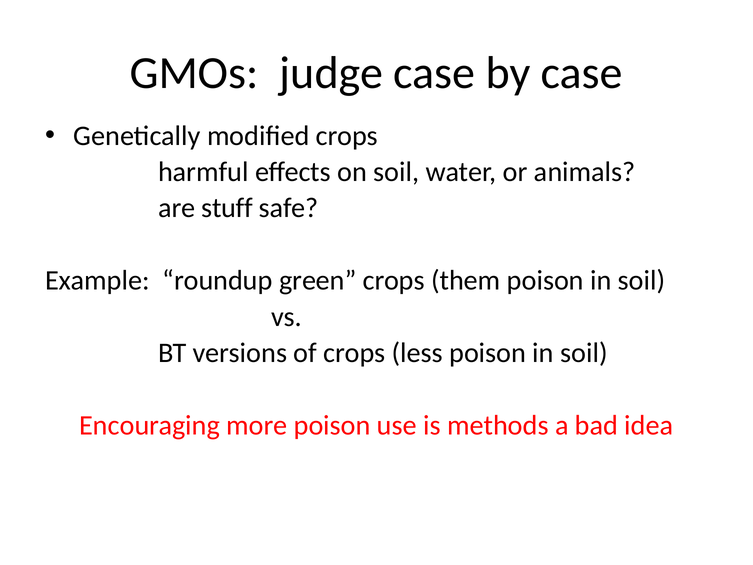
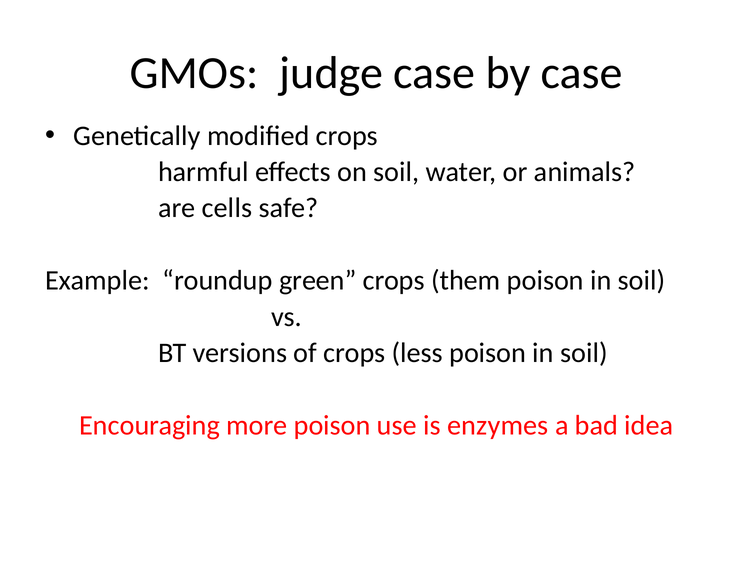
stuff: stuff -> cells (227, 208)
methods: methods -> enzymes (498, 425)
